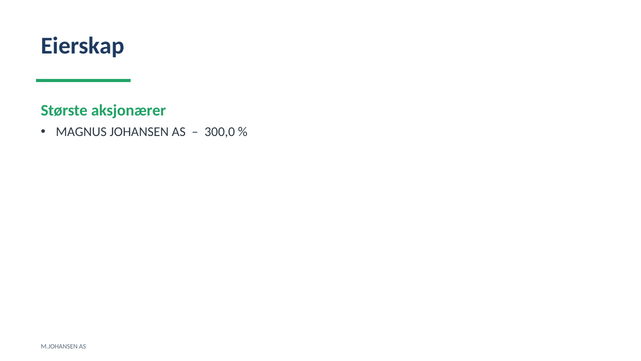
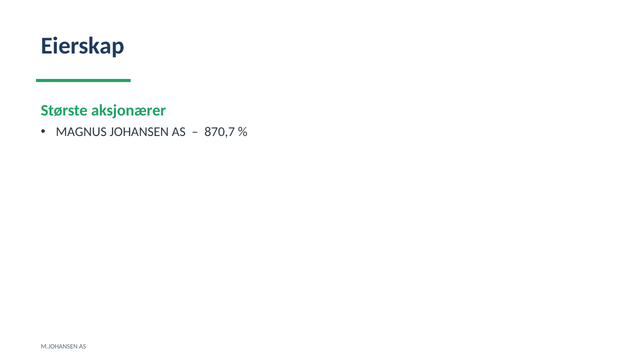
300,0: 300,0 -> 870,7 (220, 132)
